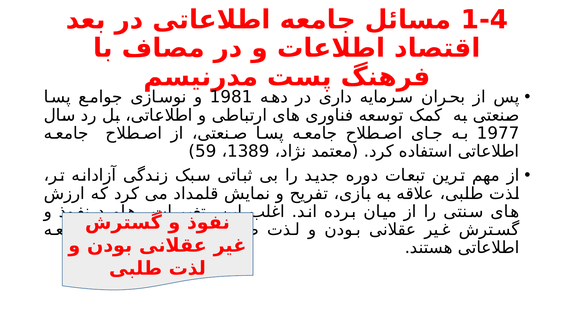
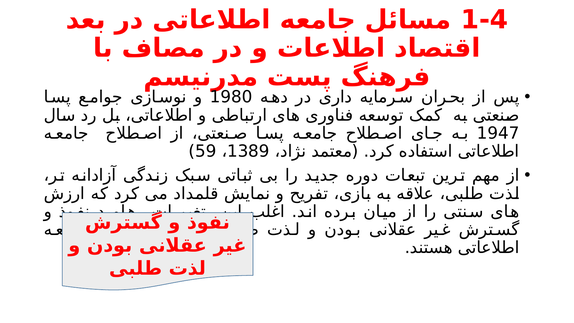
1981: 1981 -> 1980 (231, 97)
1977: 1977 -> 1947 (498, 133)
